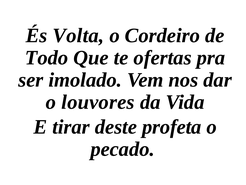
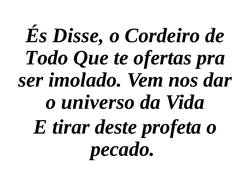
Volta: Volta -> Disse (78, 35)
louvores: louvores -> universo (98, 102)
